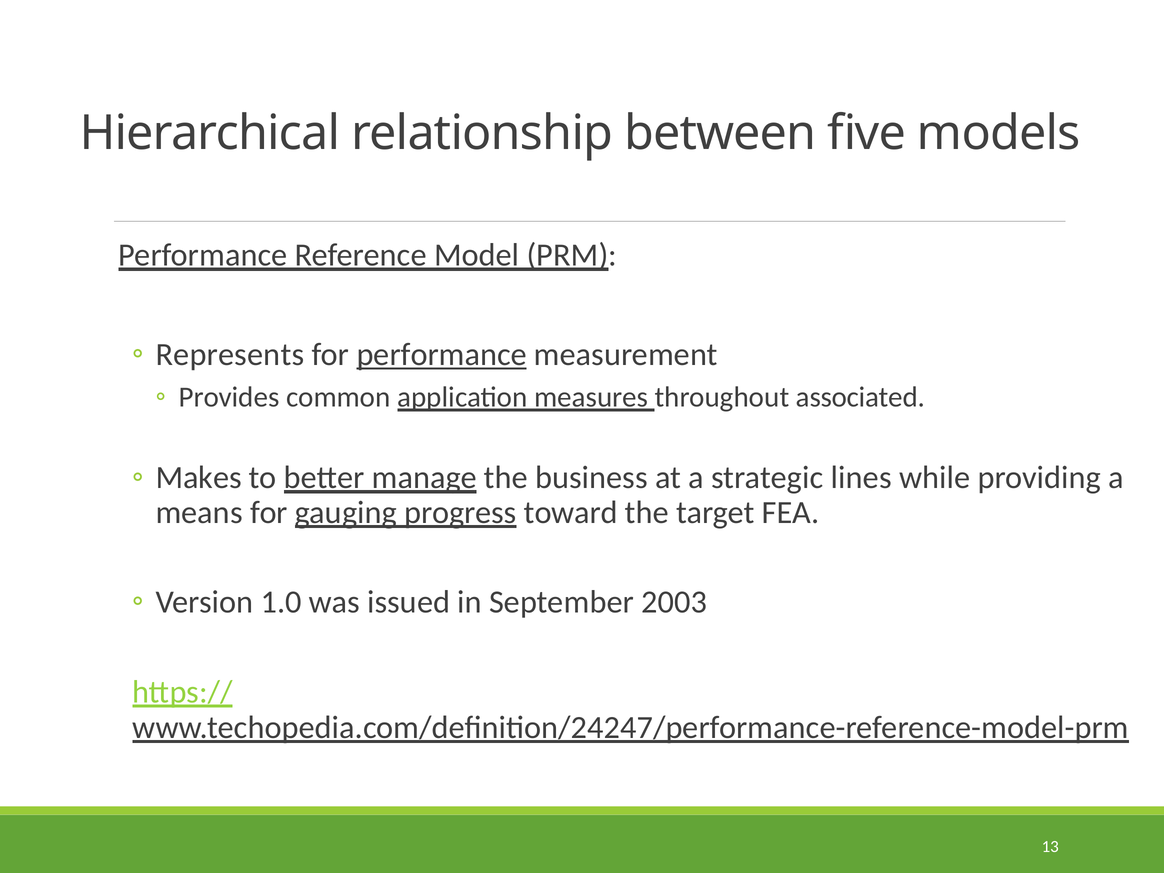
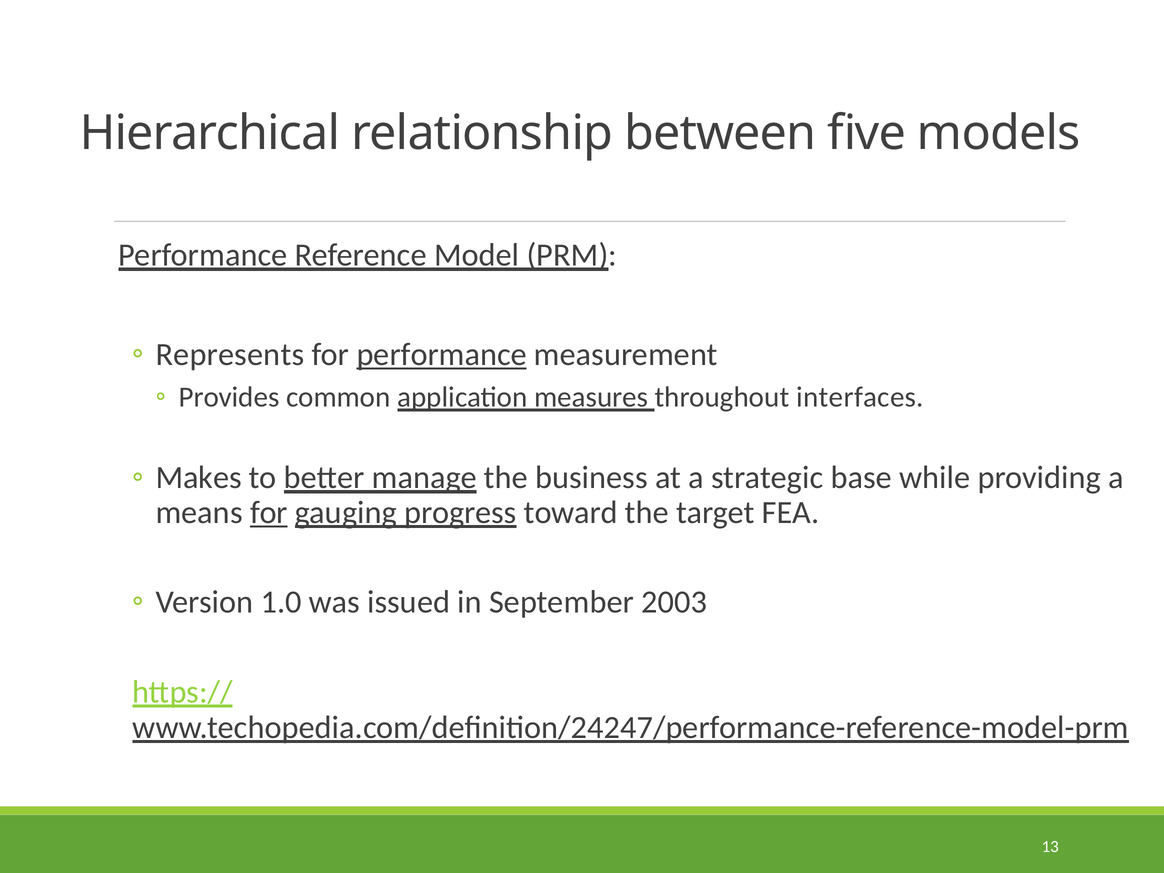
associated: associated -> interfaces (860, 397)
lines: lines -> base (861, 478)
for underline: none -> present (269, 513)
